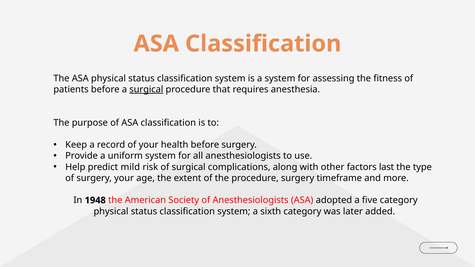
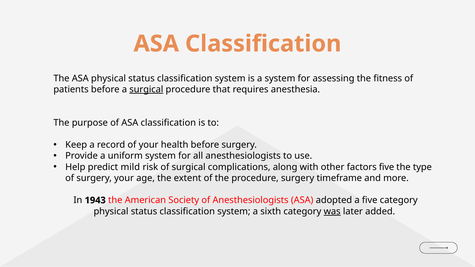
factors last: last -> five (387, 167)
1948: 1948 -> 1943 (95, 200)
was underline: none -> present (332, 211)
